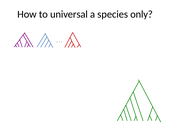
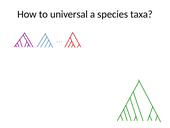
only: only -> taxa (142, 14)
